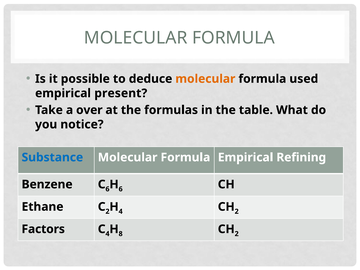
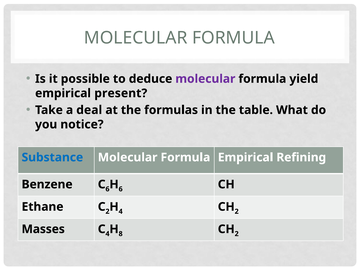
molecular colour: orange -> purple (205, 79)
used: used -> yield (304, 79)
over: over -> deal (89, 110)
Factors: Factors -> Masses (43, 229)
